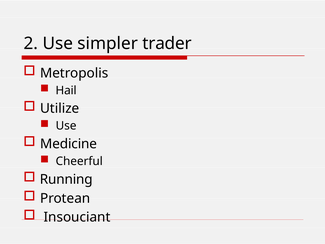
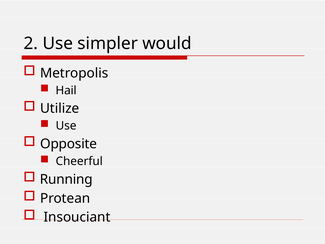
trader: trader -> would (167, 43)
Medicine: Medicine -> Opposite (69, 144)
